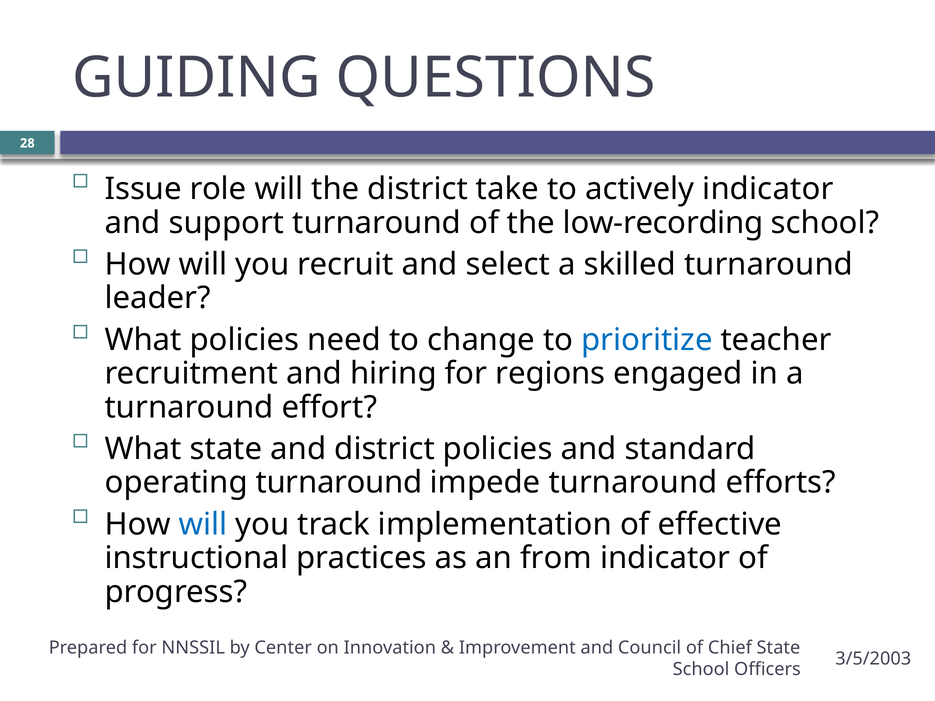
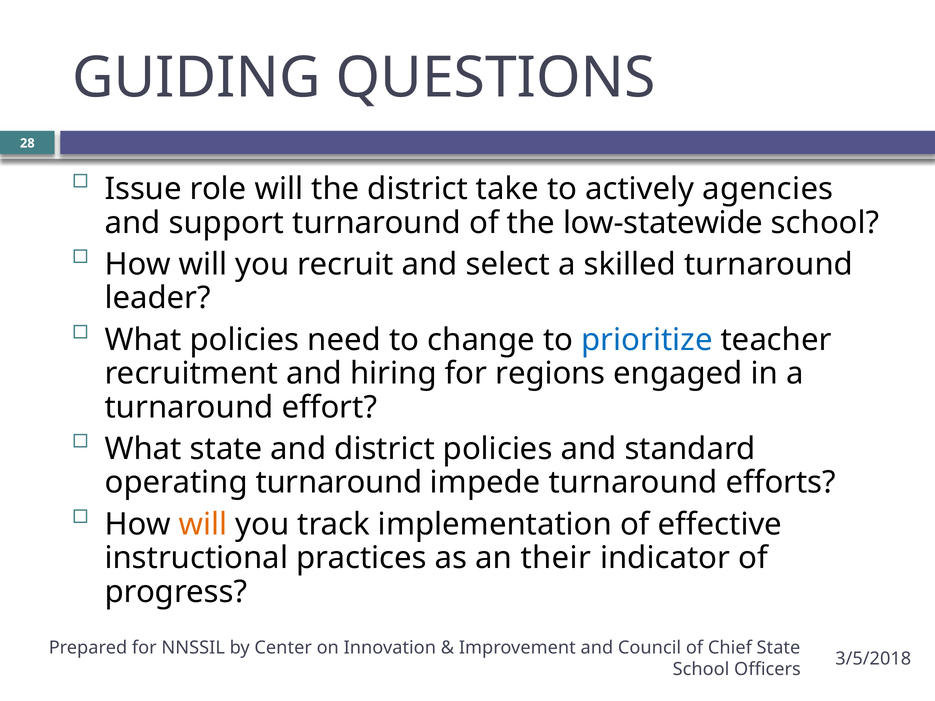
actively indicator: indicator -> agencies (768, 189)
low-recording: low-recording -> low-statewide (663, 223)
will colour: blue -> orange (203, 525)
from: from -> their (556, 558)
3/5/2003: 3/5/2003 -> 3/5/2018 (873, 659)
